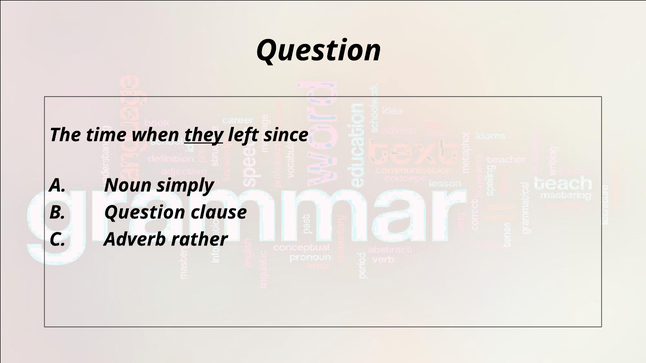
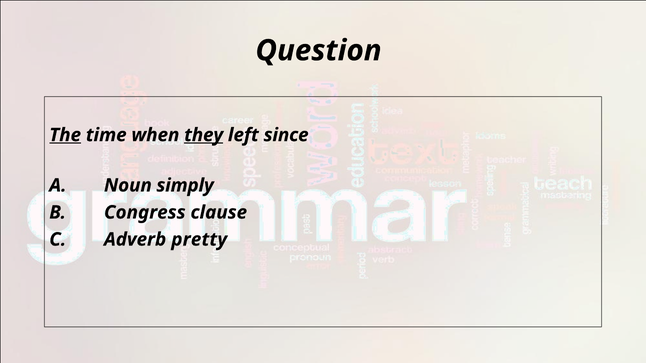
The underline: none -> present (65, 135)
Question: Question -> Congress (145, 213)
rather: rather -> pretty (199, 240)
